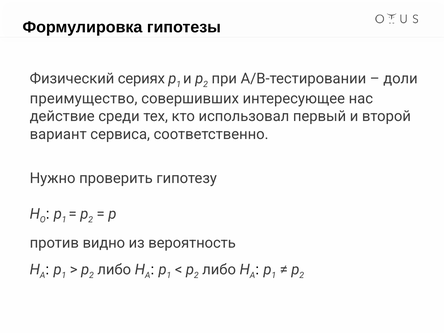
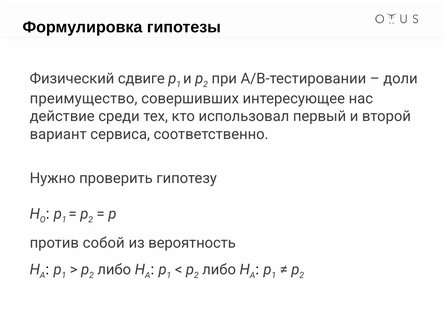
сериях: сериях -> сдвиге (141, 78)
видно: видно -> собой (104, 243)
